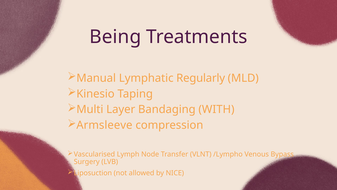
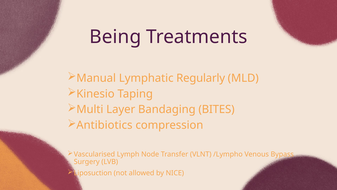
WITH: WITH -> BITES (217, 109)
Armsleeve: Armsleeve -> Antibiotics (104, 125)
